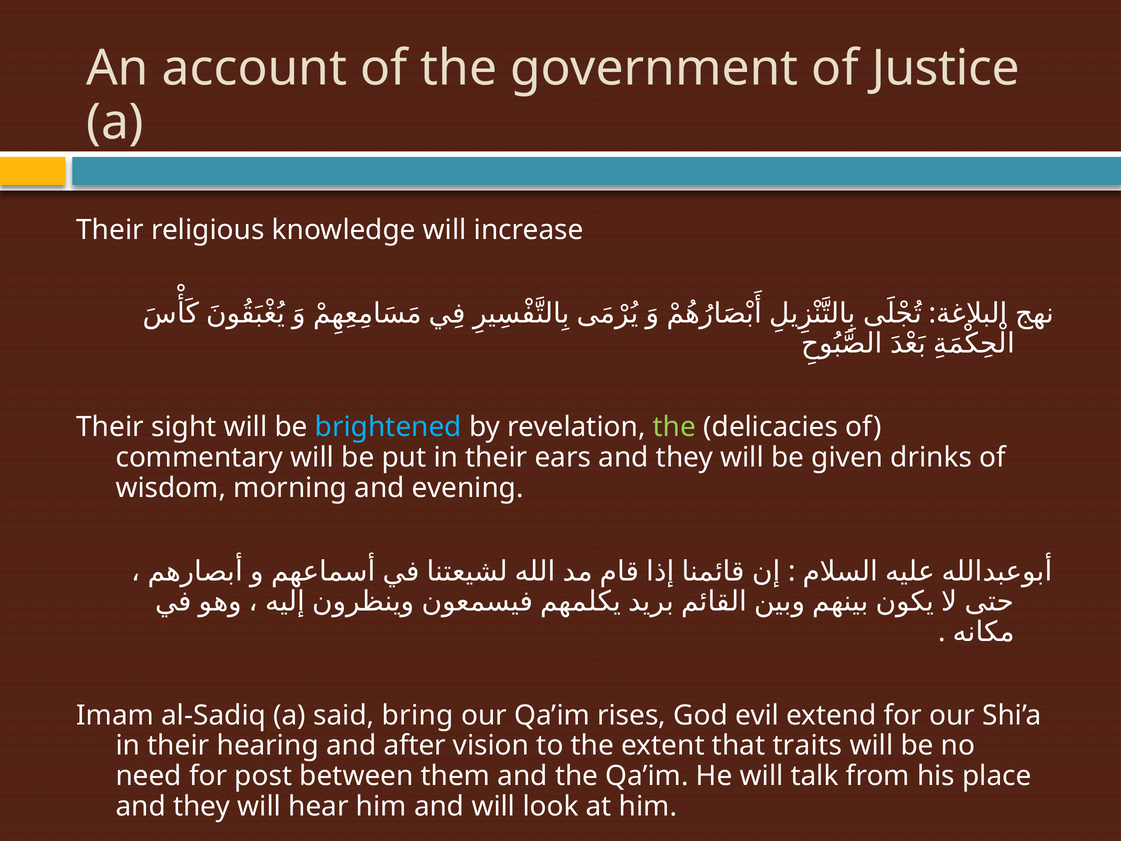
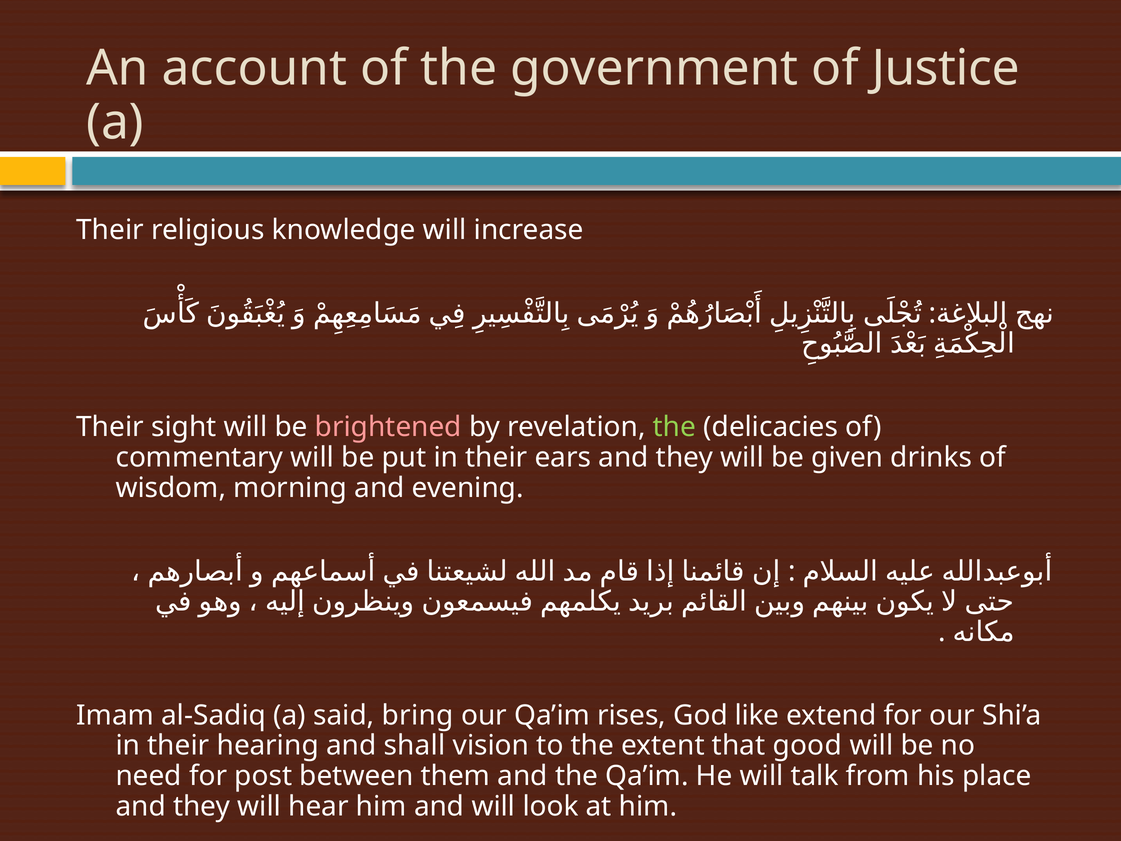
brightened colour: light blue -> pink (388, 427)
evil: evil -> like (757, 715)
after: after -> shall (414, 745)
traits: traits -> good (807, 745)
